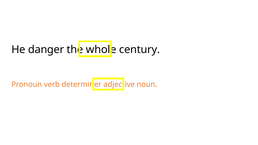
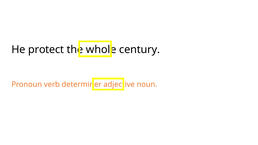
danger: danger -> protect (46, 50)
